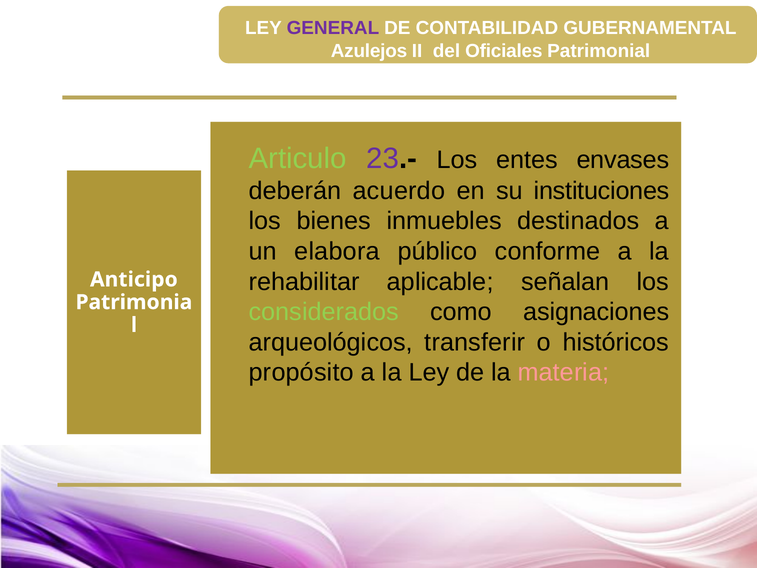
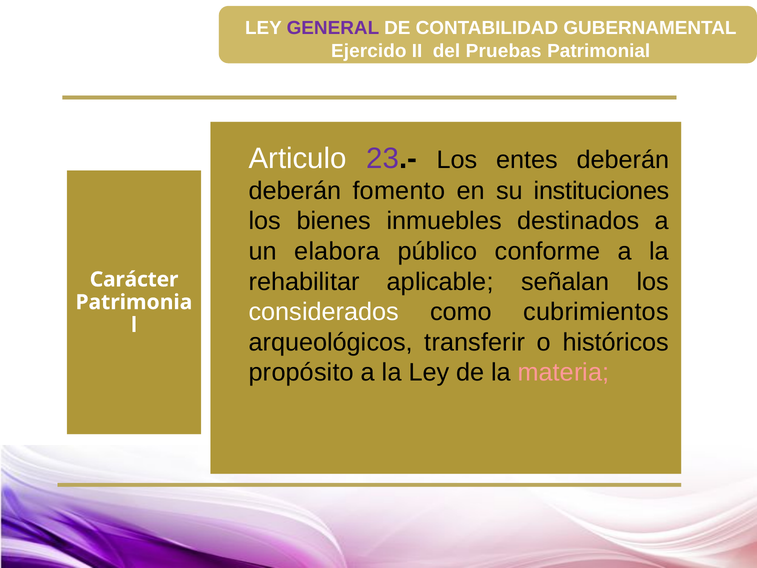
Azulejos: Azulejos -> Ejercido (369, 51)
Oficiales: Oficiales -> Pruebas (504, 51)
Articulo colour: light green -> white (298, 158)
entes envases: envases -> deberán (623, 160)
acuerdo: acuerdo -> fomento (399, 191)
Anticipo: Anticipo -> Carácter (134, 279)
considerados colour: light green -> white (324, 312)
asignaciones: asignaciones -> cubrimientos (596, 312)
